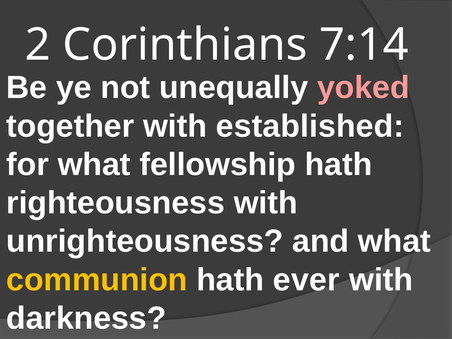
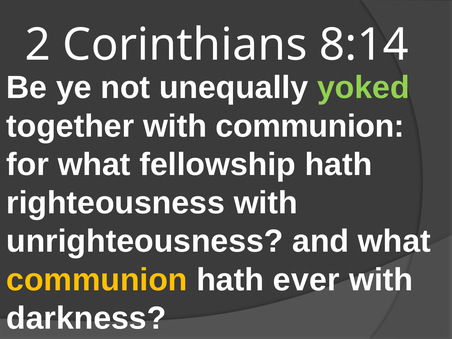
7:14: 7:14 -> 8:14 (364, 45)
yoked colour: pink -> light green (363, 88)
with established: established -> communion (310, 126)
